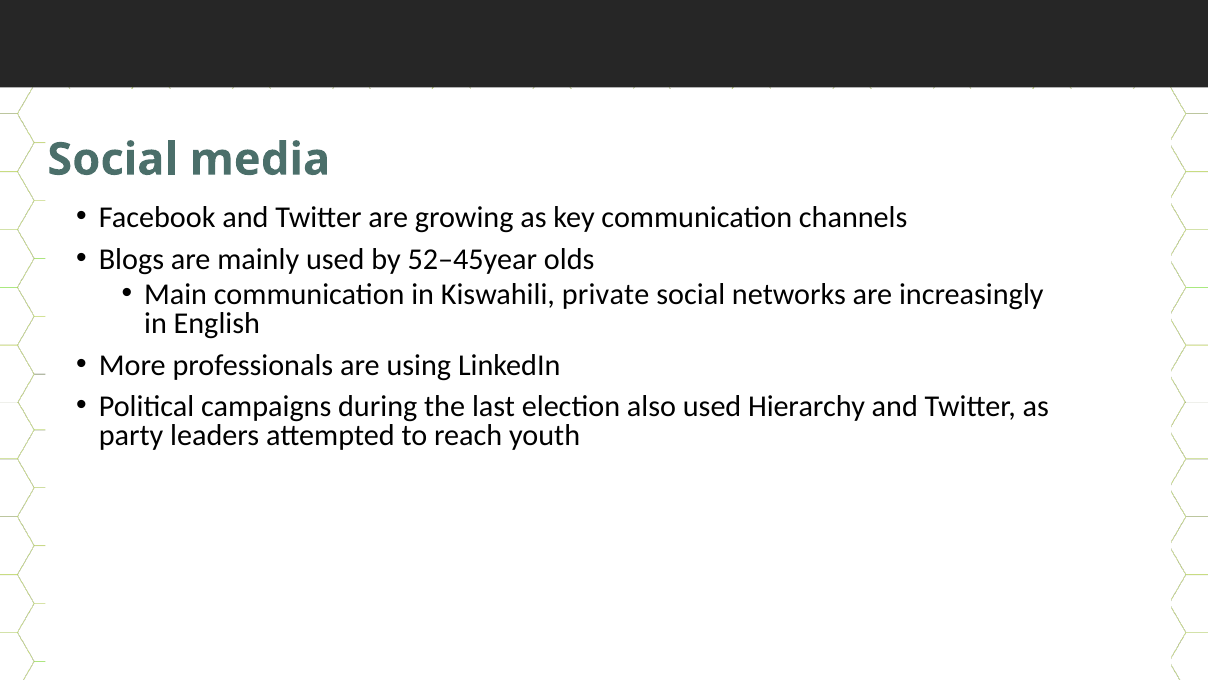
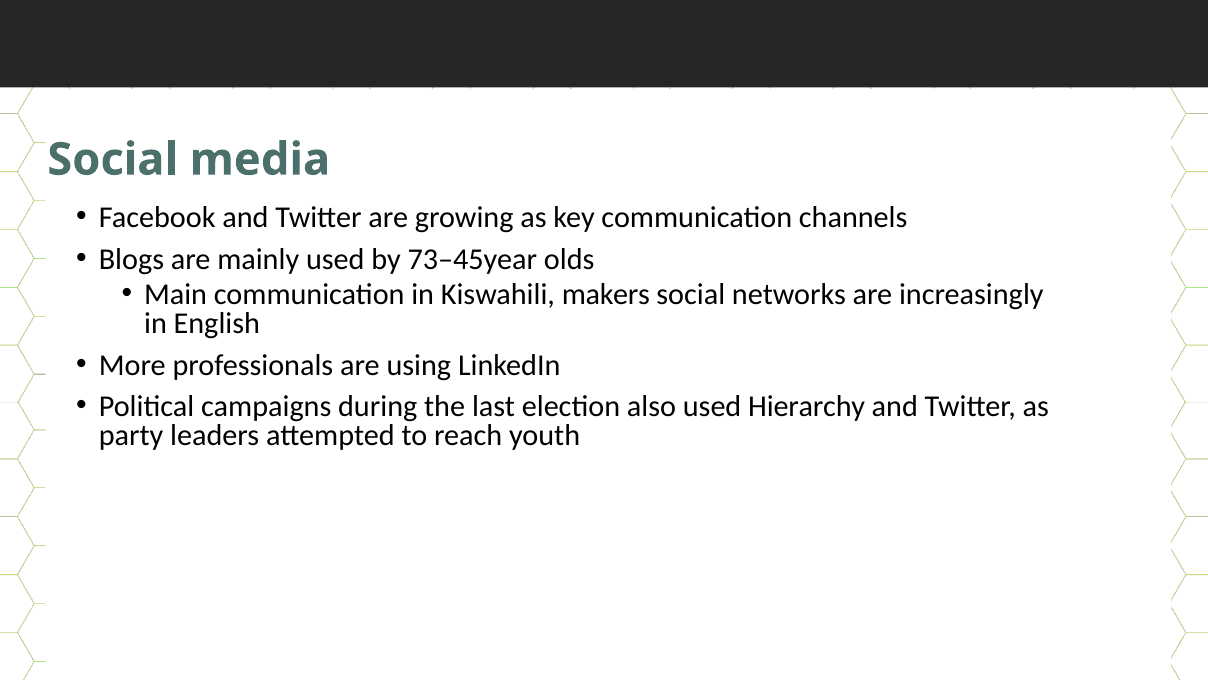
52–45year: 52–45year -> 73–45year (472, 259)
private: private -> makers (606, 294)
